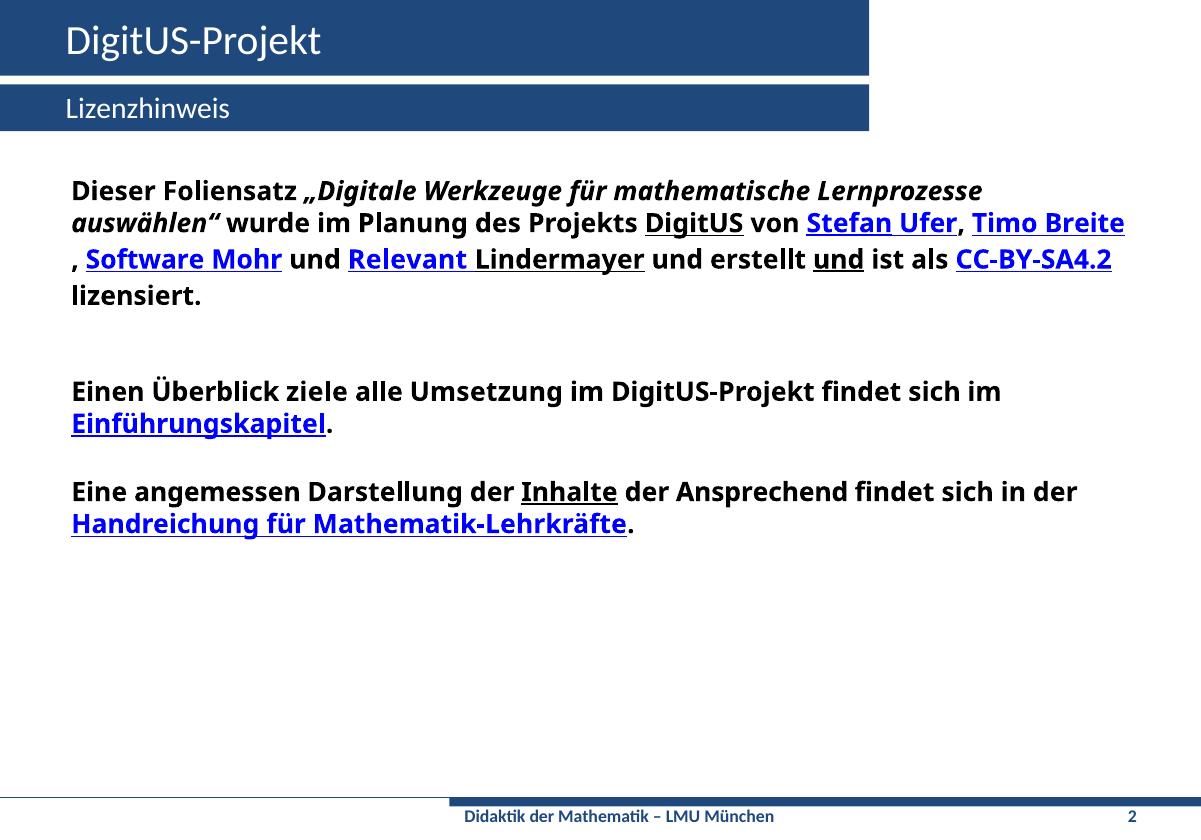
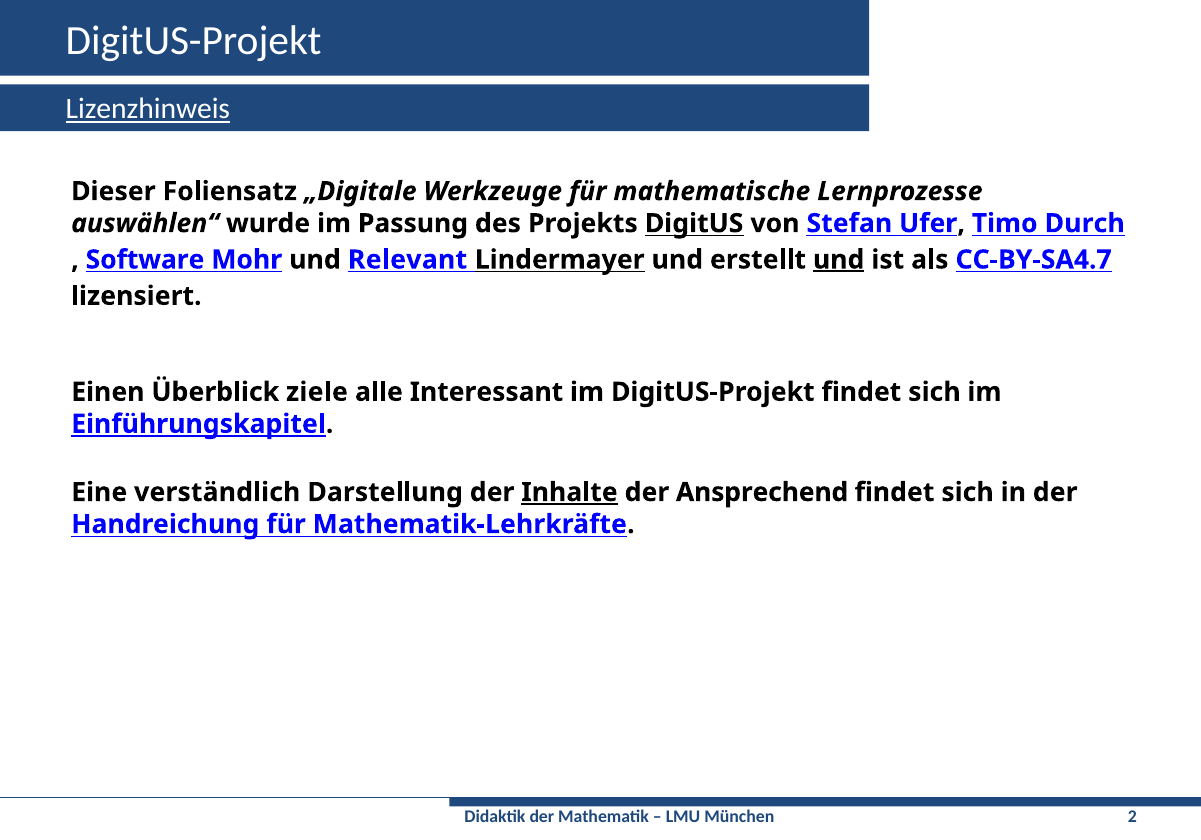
Lizenzhinweis underline: none -> present (148, 109)
Planung: Planung -> Passung (413, 223)
Stefan underline: present -> none (849, 223)
Breite: Breite -> Durch (1085, 223)
CC-BY-SA4.2: CC-BY-SA4.2 -> CC-BY-SA4.7 (1034, 260)
Umsetzung: Umsetzung -> Interessant (486, 392)
angemessen: angemessen -> verständlich (217, 492)
